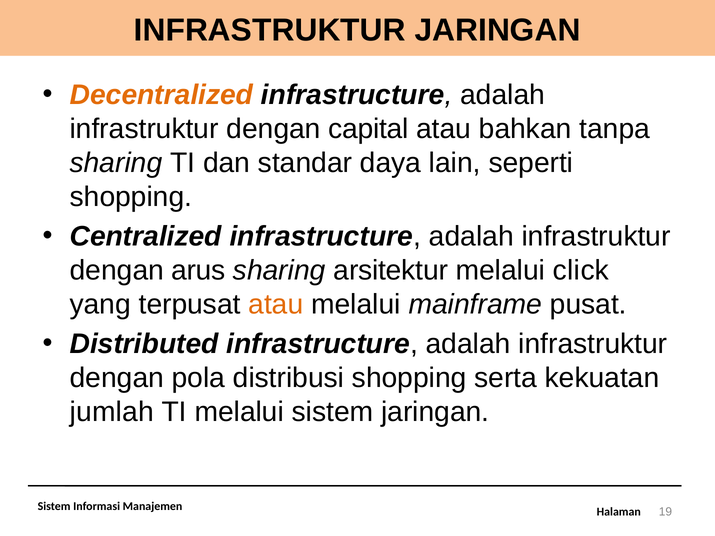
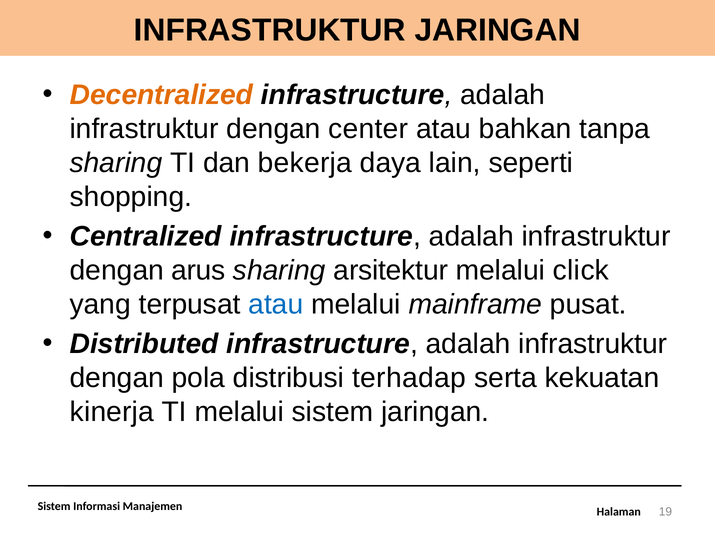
capital: capital -> center (368, 129)
standar: standar -> bekerja (305, 163)
atau colour: orange -> blue (276, 305)
distribusi shopping: shopping -> terhadap (409, 378)
jumlah: jumlah -> kinerja (112, 412)
